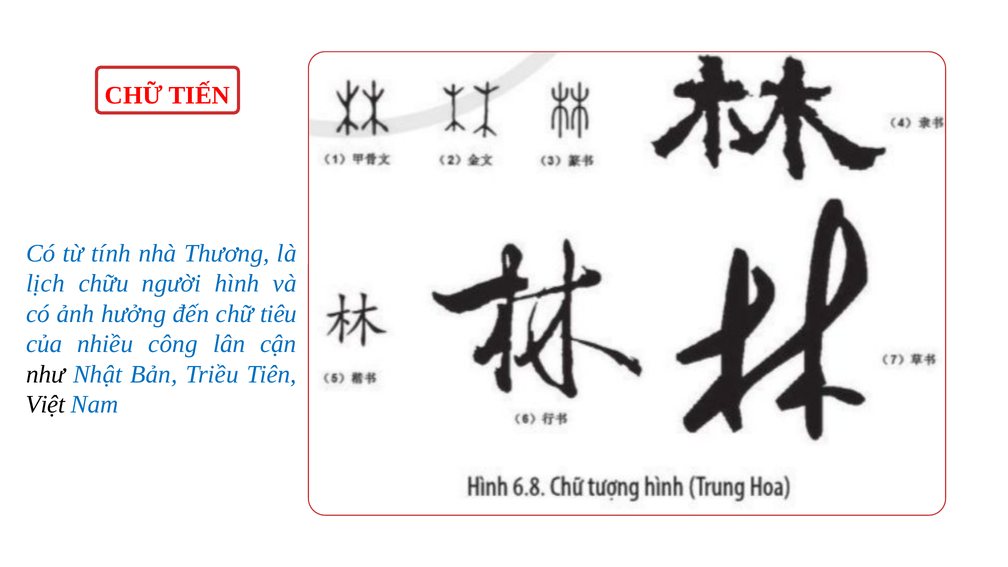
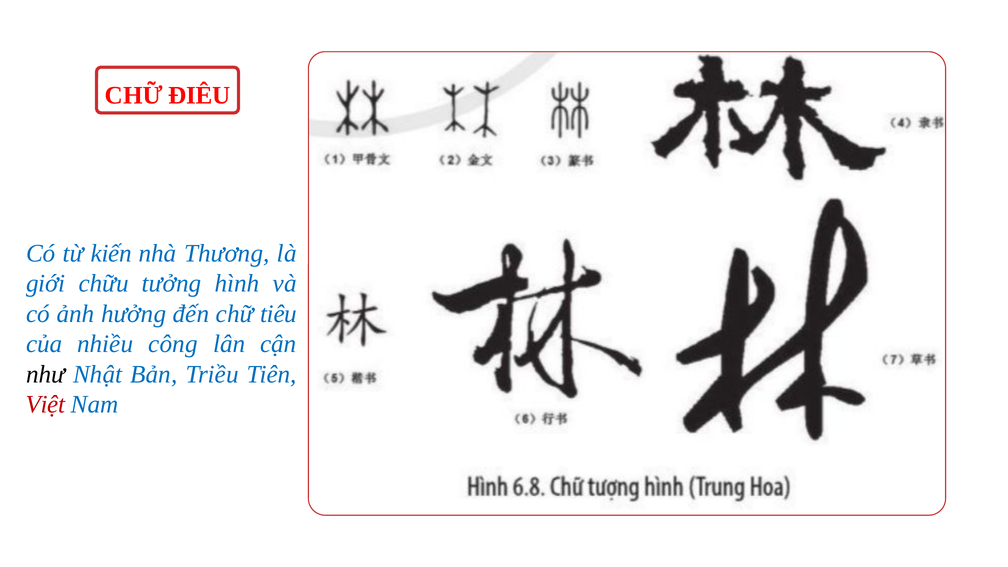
TIẾN: TIẾN -> ĐIÊU (199, 95)
tính: tính -> kiến (111, 253)
lịch: lịch -> giới (46, 283)
người: người -> tưởng (172, 283)
Việt colour: black -> red (45, 404)
